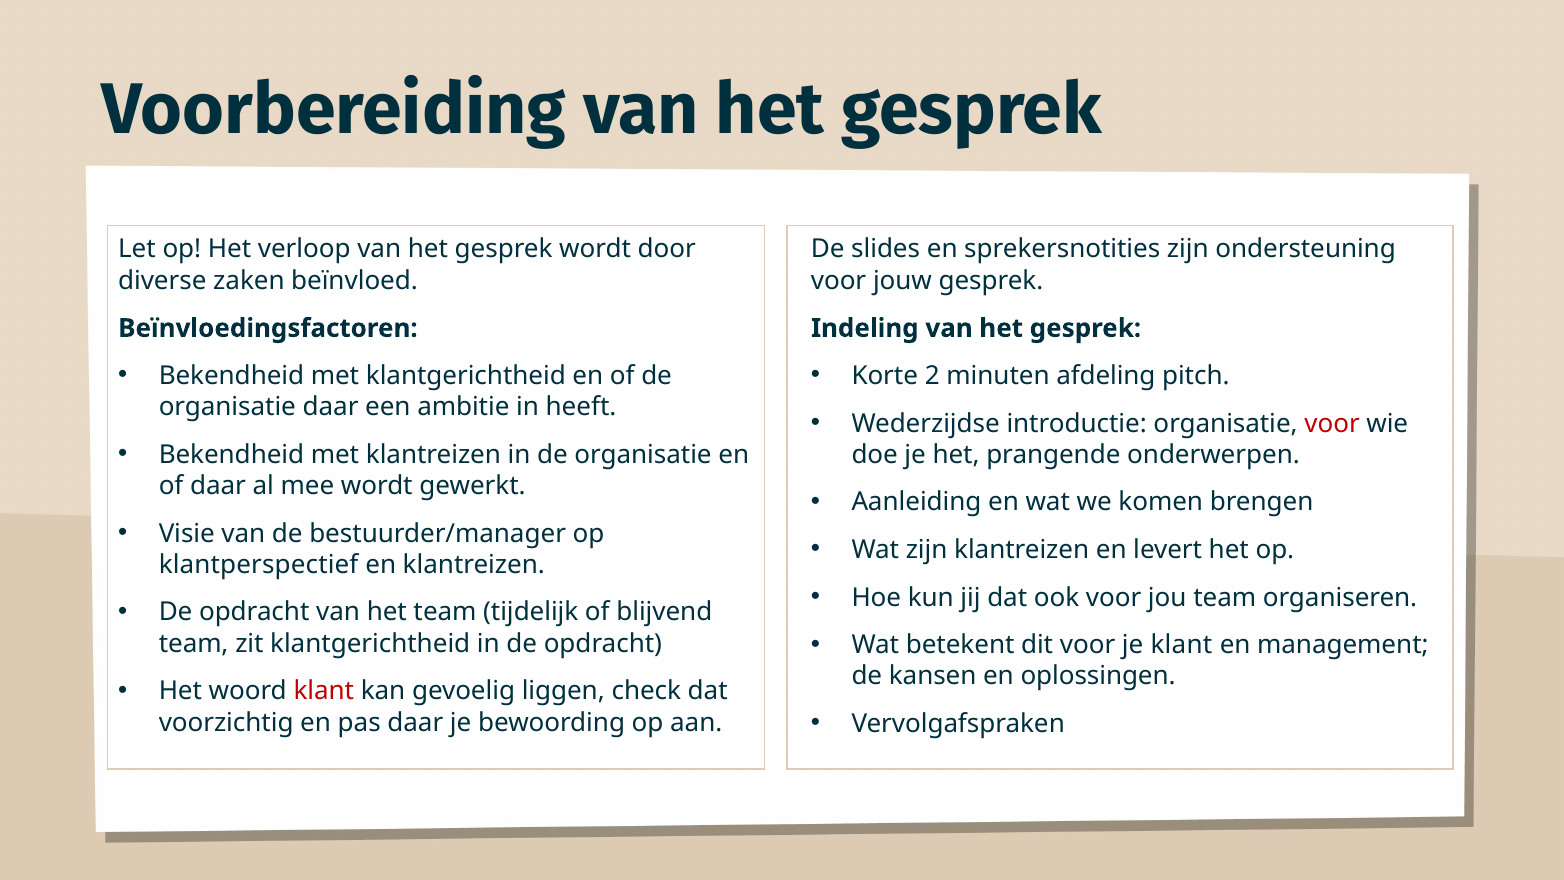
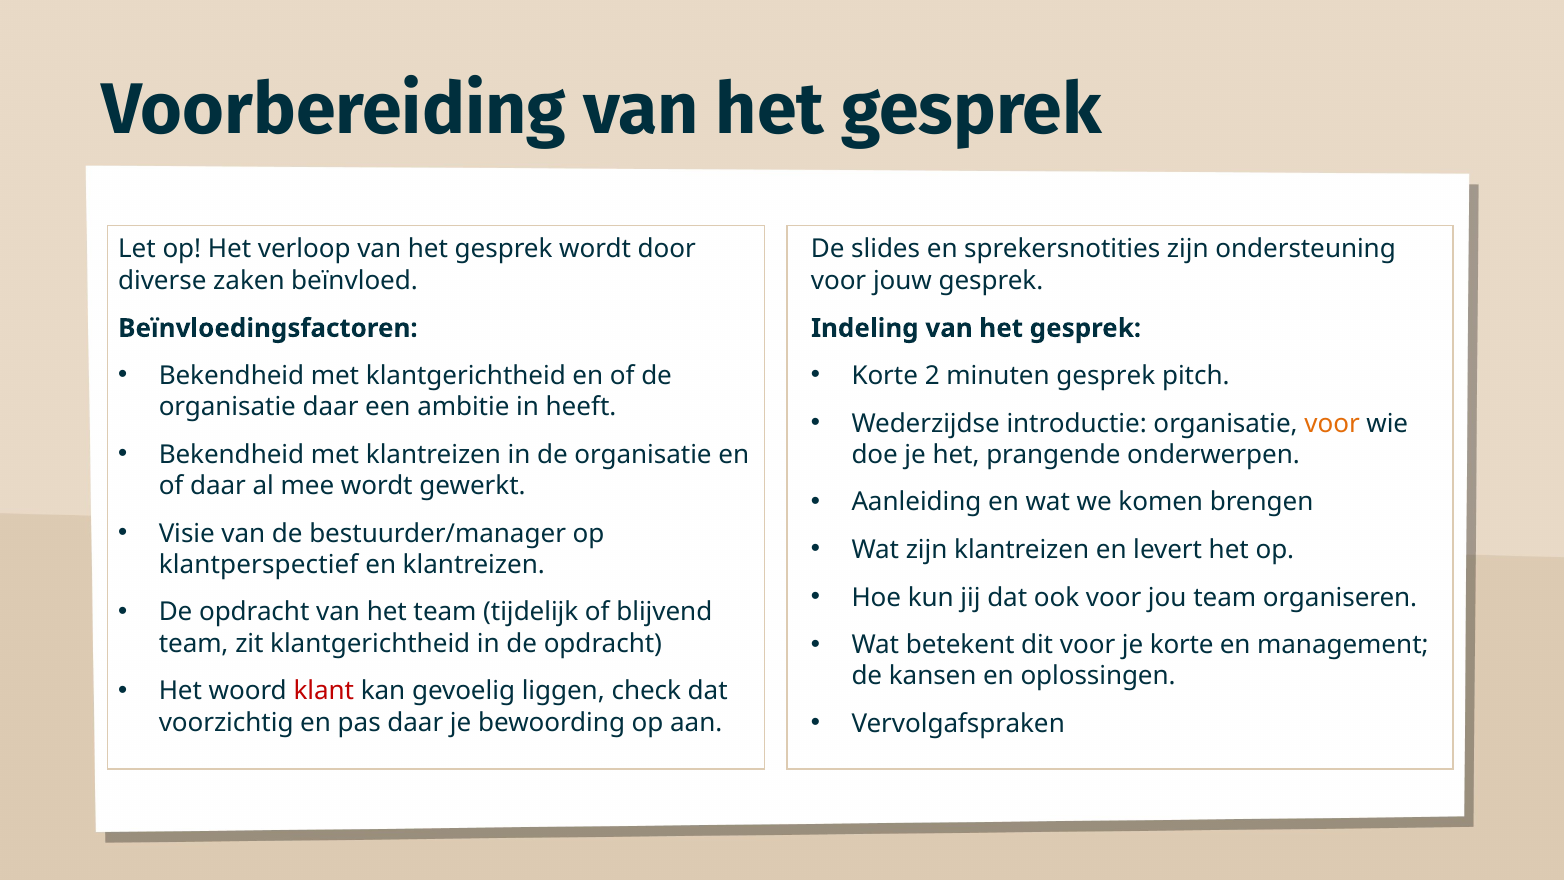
minuten afdeling: afdeling -> gesprek (1106, 376)
voor colour: red -> orange (1332, 423)
je klant: klant -> korte (1182, 645)
